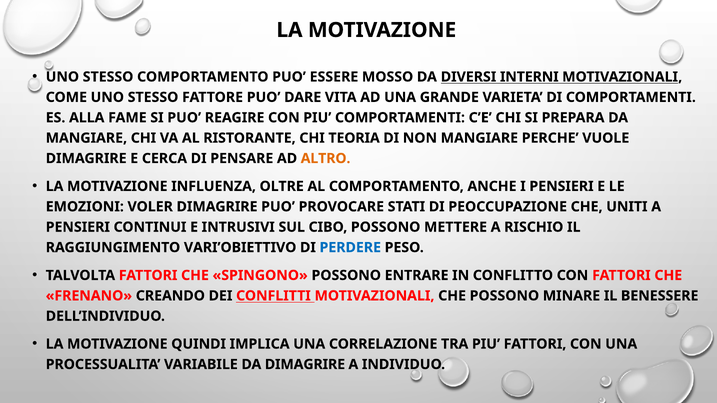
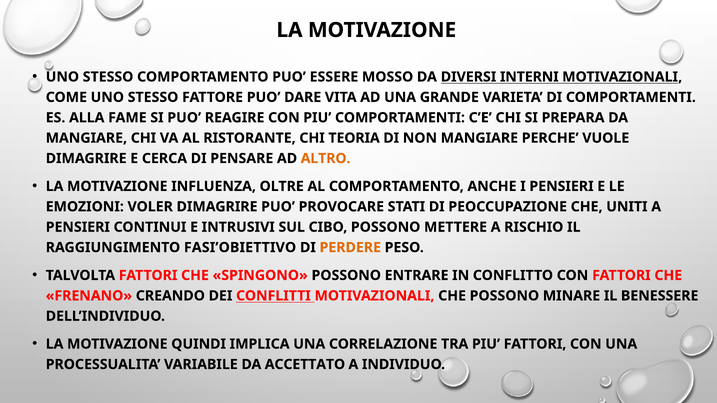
VARI’OBIETTIVO: VARI’OBIETTIVO -> FASI’OBIETTIVO (240, 248)
PERDERE colour: blue -> orange (350, 248)
DA DIMAGRIRE: DIMAGRIRE -> ACCETTATO (305, 365)
